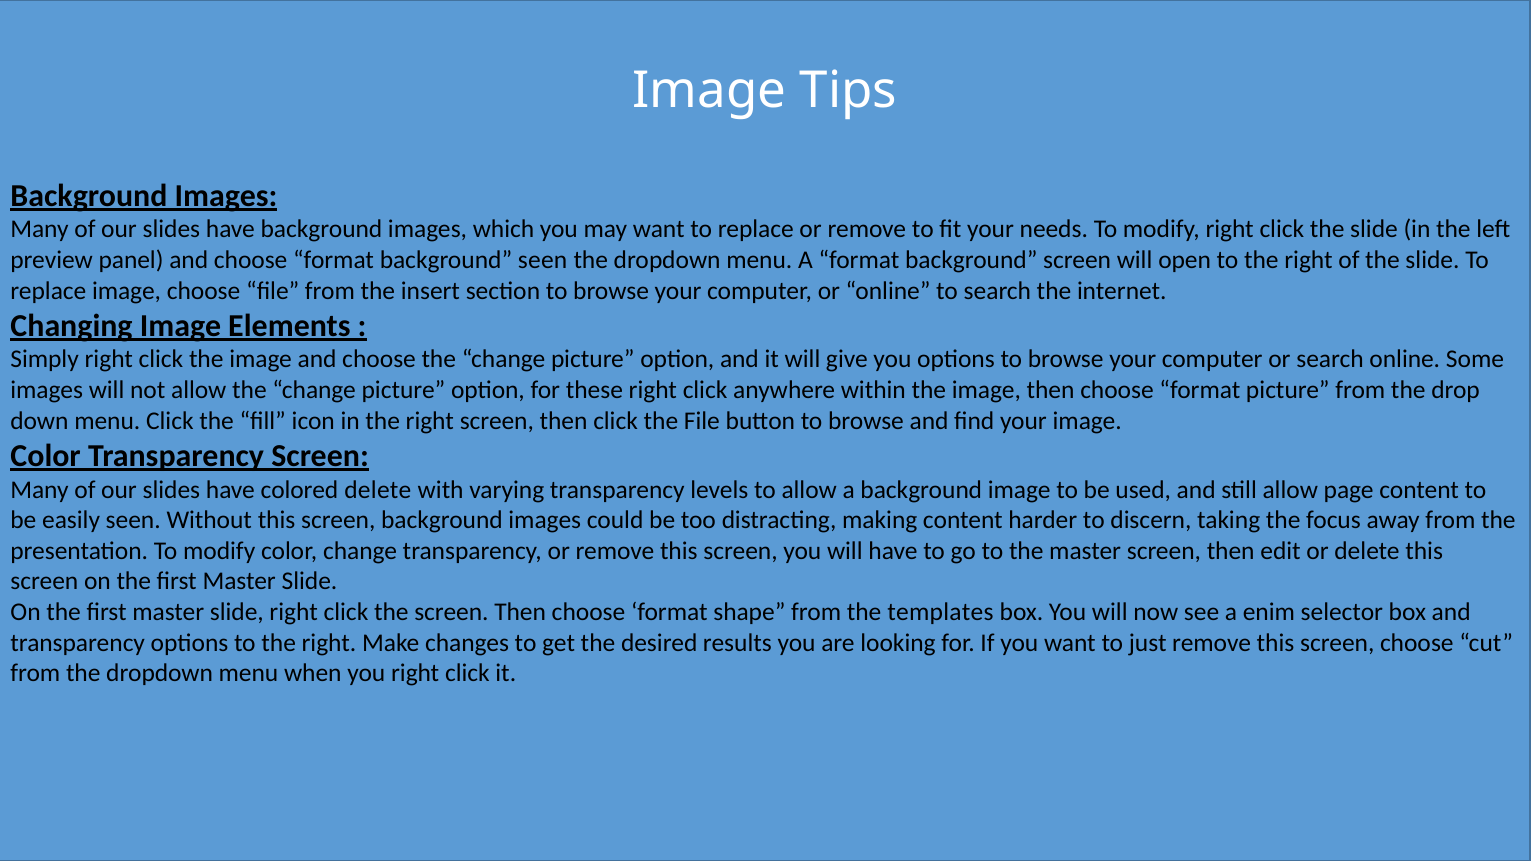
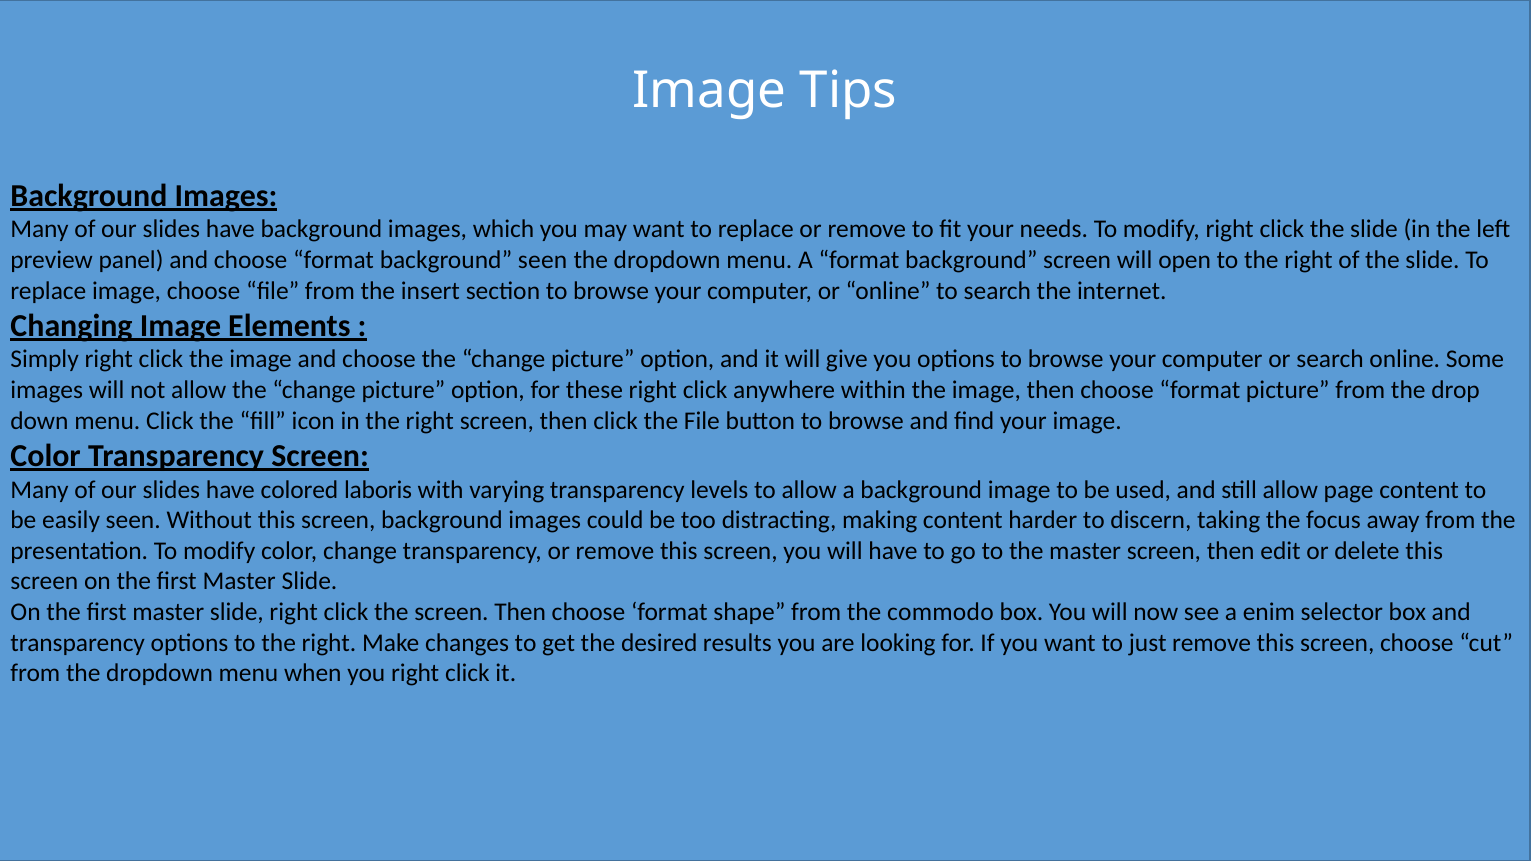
colored delete: delete -> laboris (378, 490)
templates: templates -> commodo (940, 612)
